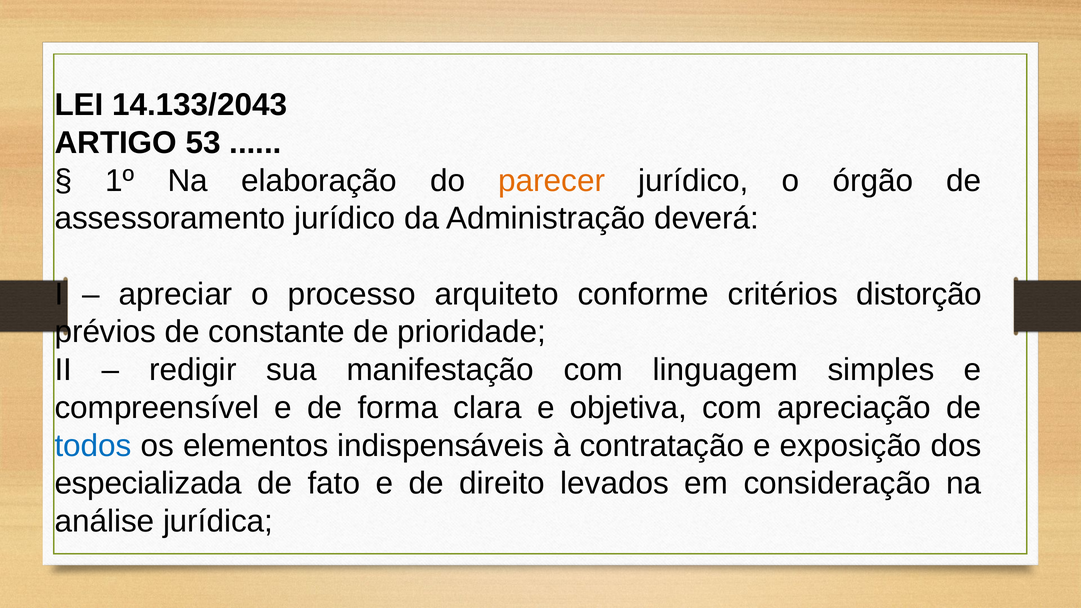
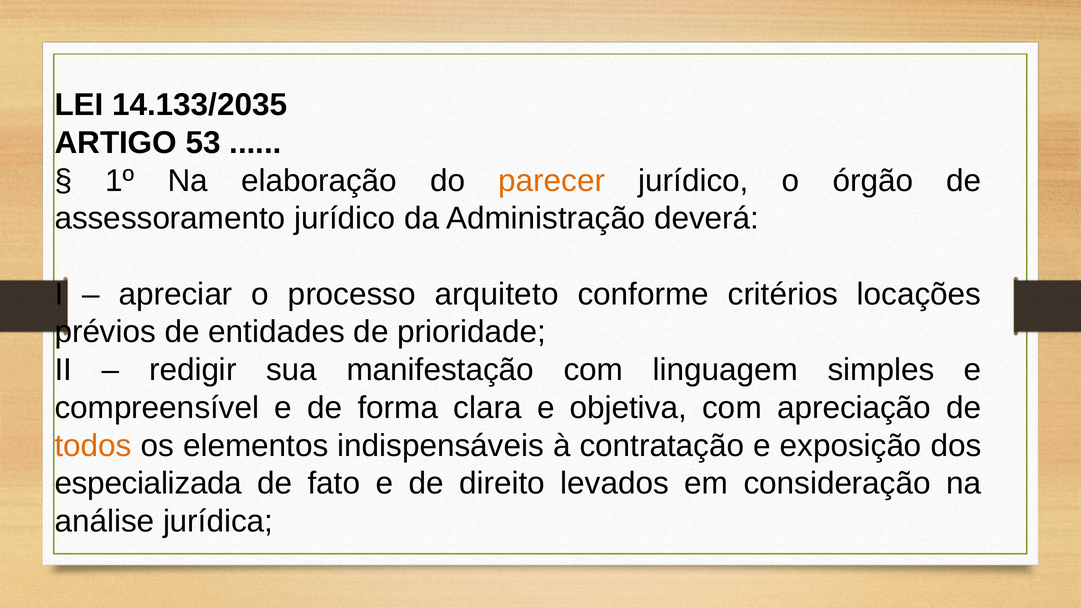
14.133/2043: 14.133/2043 -> 14.133/2035 (200, 105)
distorção: distorção -> locações (919, 294)
constante: constante -> entidades (277, 332)
todos colour: blue -> orange (93, 446)
